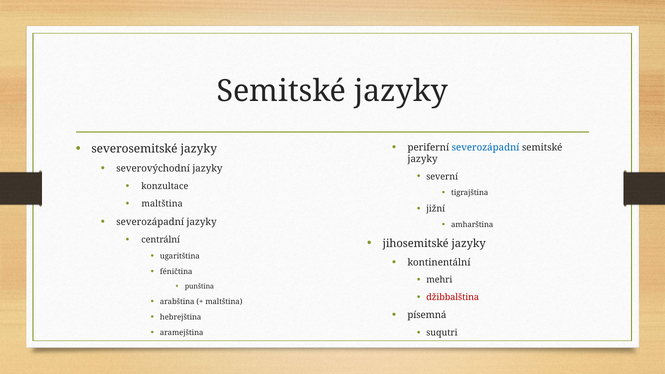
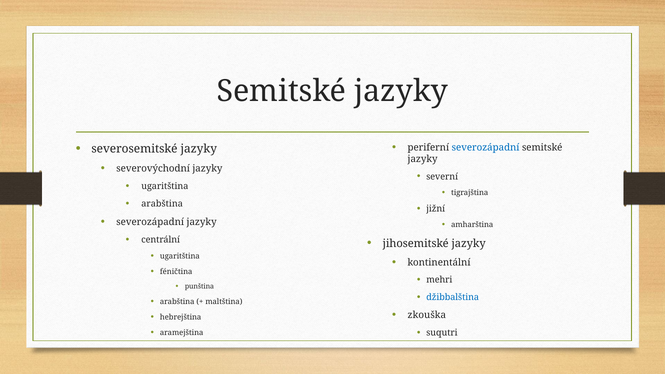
konzultace: konzultace -> ugaritština (165, 186)
maltština: maltština -> arabština (162, 204)
džibbalština colour: red -> blue (453, 297)
písemná: písemná -> zkouška (427, 315)
